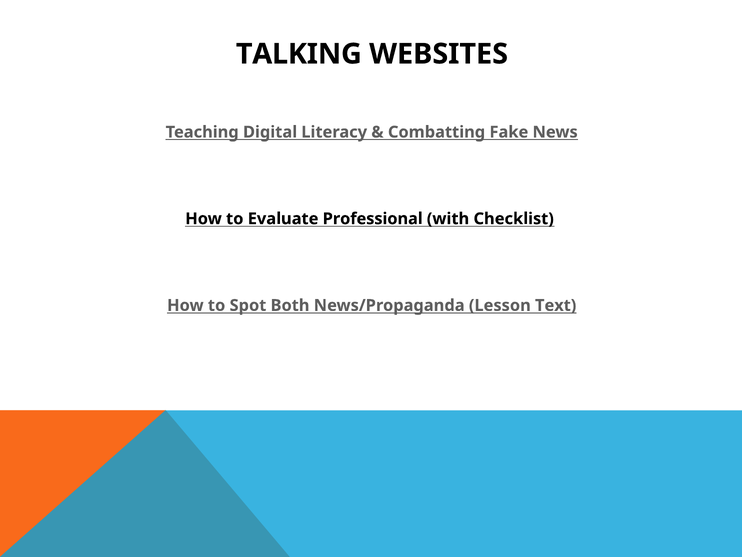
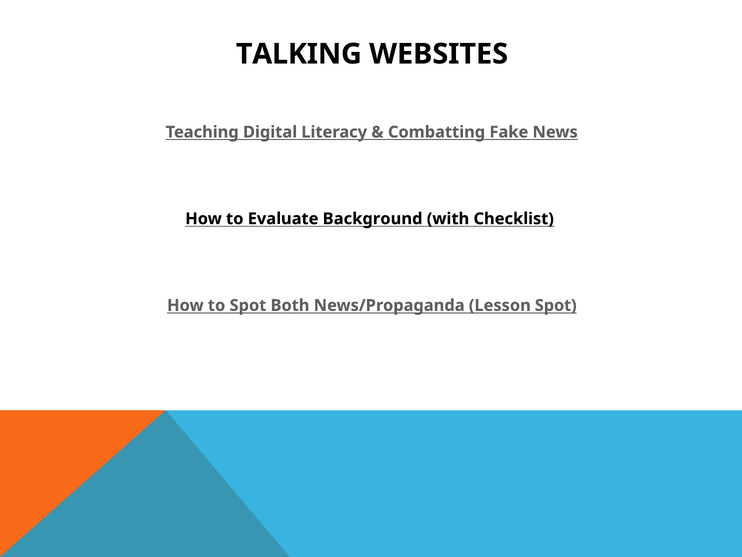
Professional: Professional -> Background (373, 219)
Lesson Text: Text -> Spot (556, 305)
